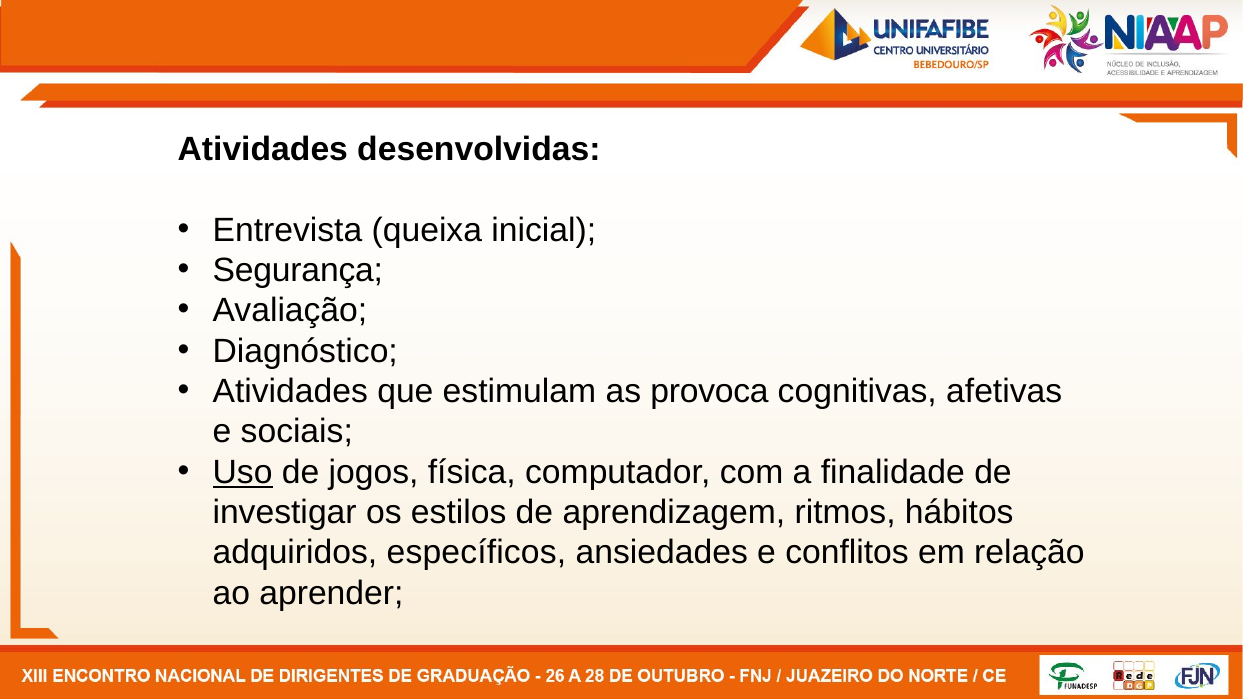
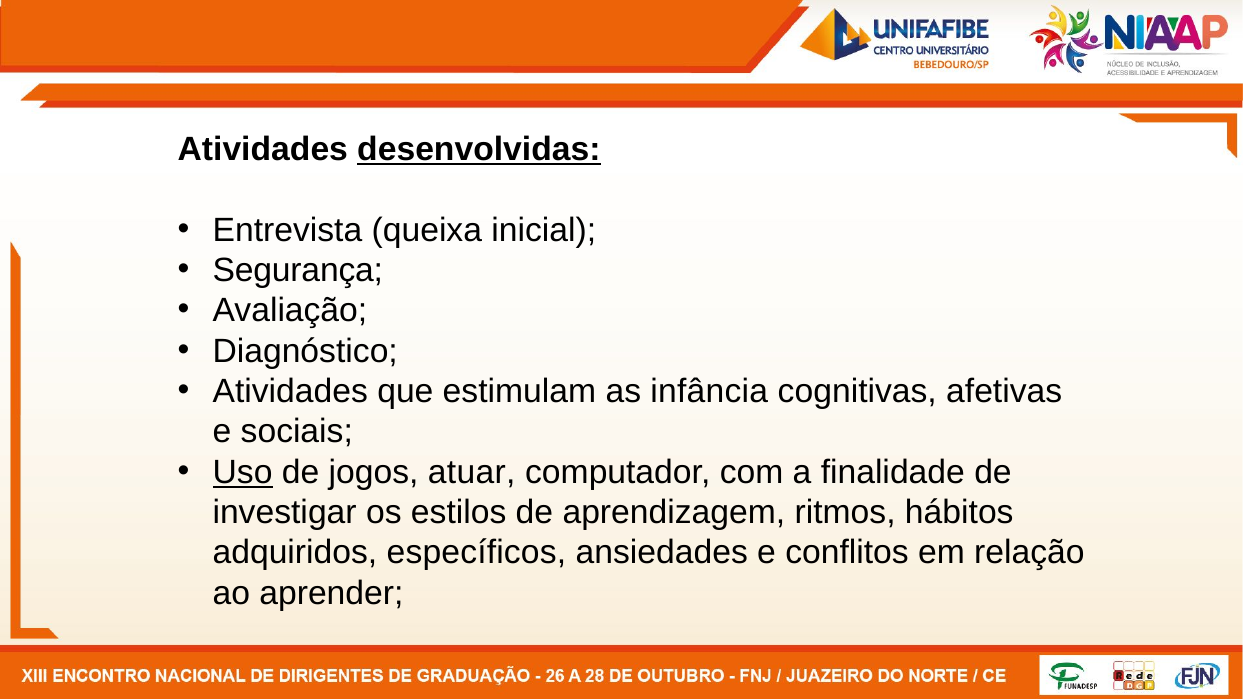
desenvolvidas underline: none -> present (479, 149)
provoca: provoca -> infância (709, 391)
física: física -> atuar (472, 472)
